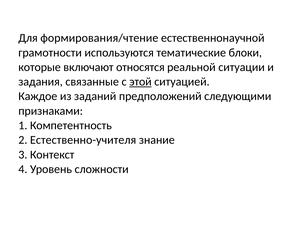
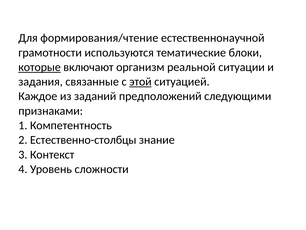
которые underline: none -> present (40, 67)
относятся: относятся -> организм (140, 67)
Естественно-учителя: Естественно-учителя -> Естественно-столбцы (83, 140)
